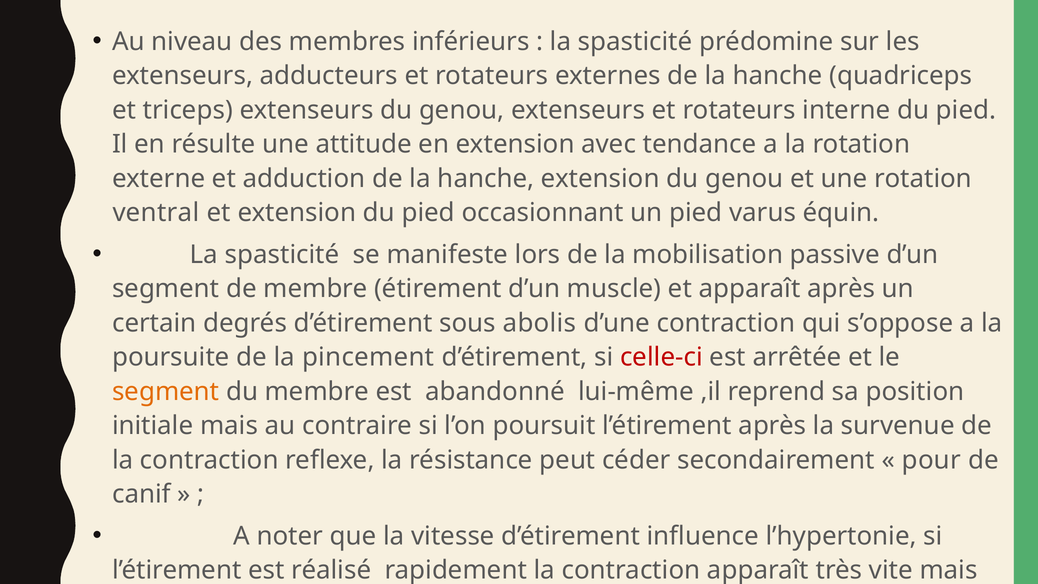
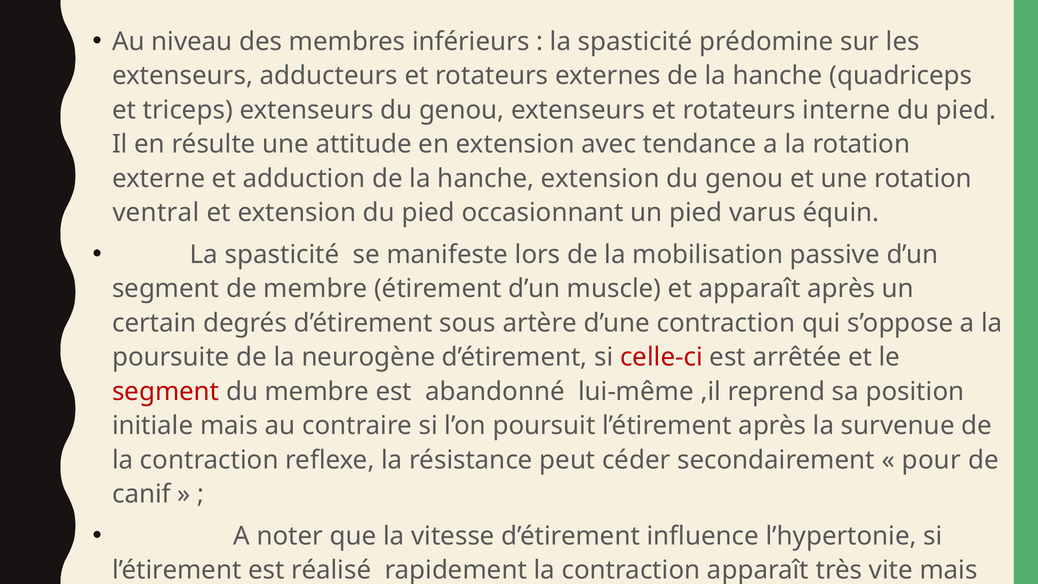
abolis: abolis -> artère (540, 323)
pincement: pincement -> neurogène (368, 357)
segment colour: orange -> red (166, 391)
